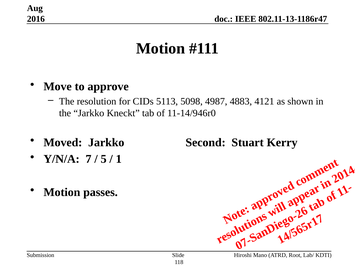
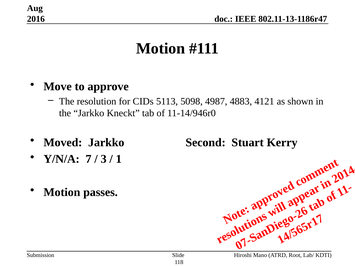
5: 5 -> 3 (104, 159)
